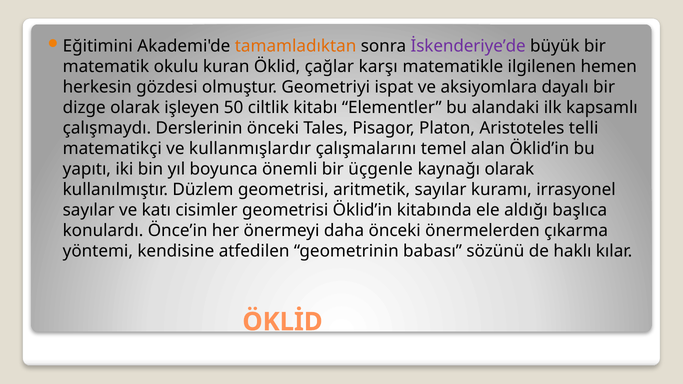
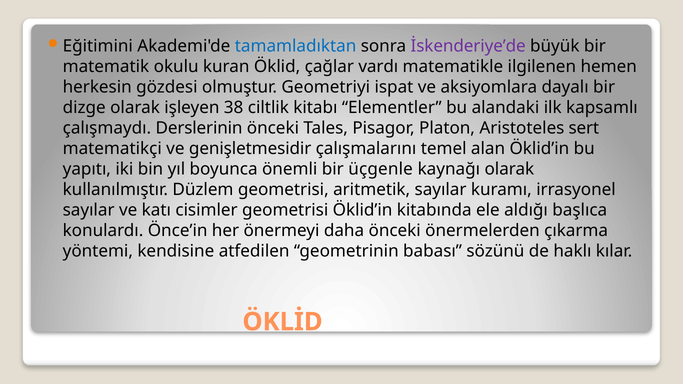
tamamladıktan colour: orange -> blue (296, 46)
karşı: karşı -> vardı (378, 67)
50: 50 -> 38 (234, 108)
telli: telli -> sert (584, 128)
kullanmışlardır: kullanmışlardır -> genişletmesidir (250, 149)
